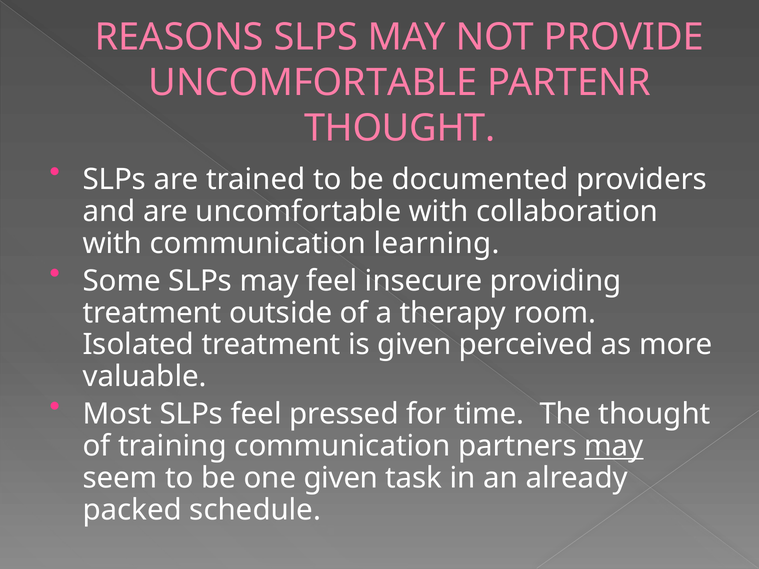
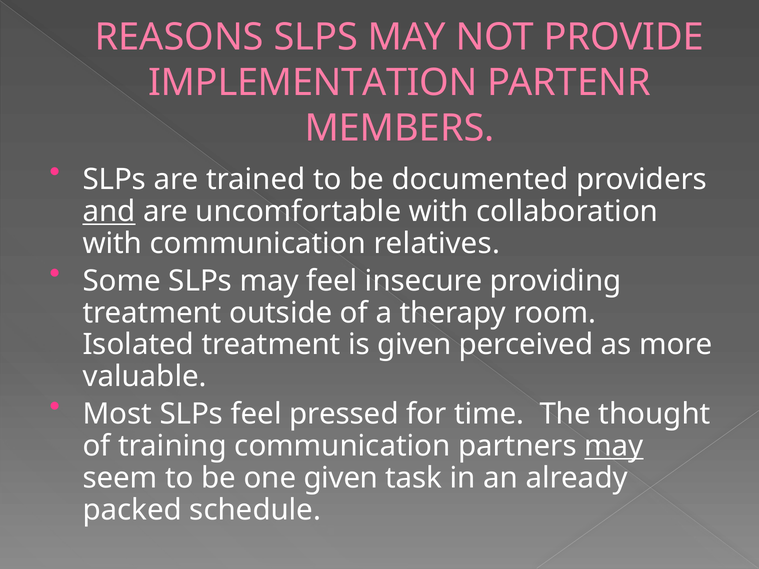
UNCOMFORTABLE: UNCOMFORTABLE -> IMPLEMENTATION (313, 83)
THOUGHT: THOUGHT -> MEMBERS (400, 128)
and underline: none -> present (109, 212)
learning: learning -> relatives (437, 244)
